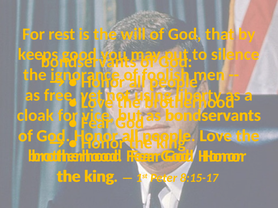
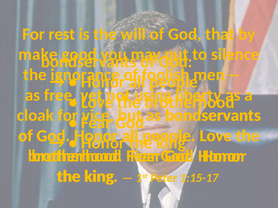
keeps: keeps -> make (38, 54)
8:15-17: 8:15-17 -> 1:15-17 (199, 178)
